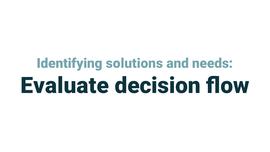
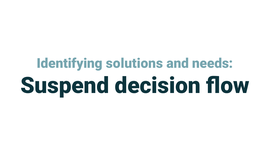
Evaluate: Evaluate -> Suspend (65, 86)
